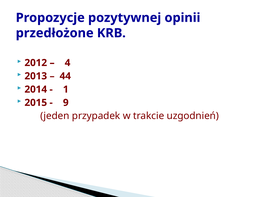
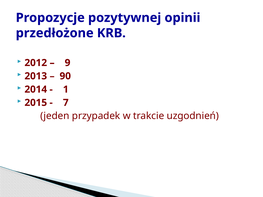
4: 4 -> 9 (68, 63)
44: 44 -> 90 (65, 76)
9: 9 -> 7 (66, 103)
